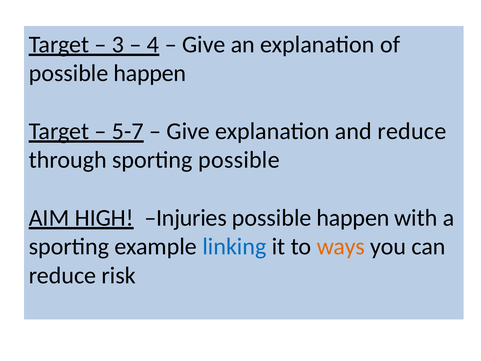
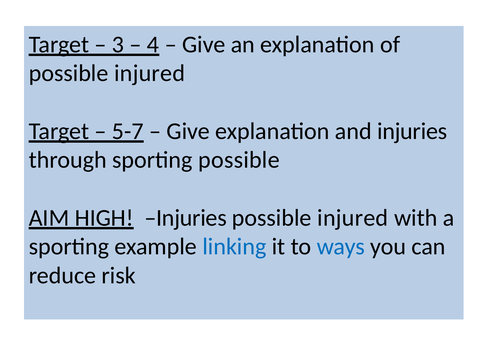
happen: happen -> injured (150, 73)
and reduce: reduce -> injuries (412, 131)
happen: happen -> injured (353, 218)
ways colour: orange -> blue (341, 246)
